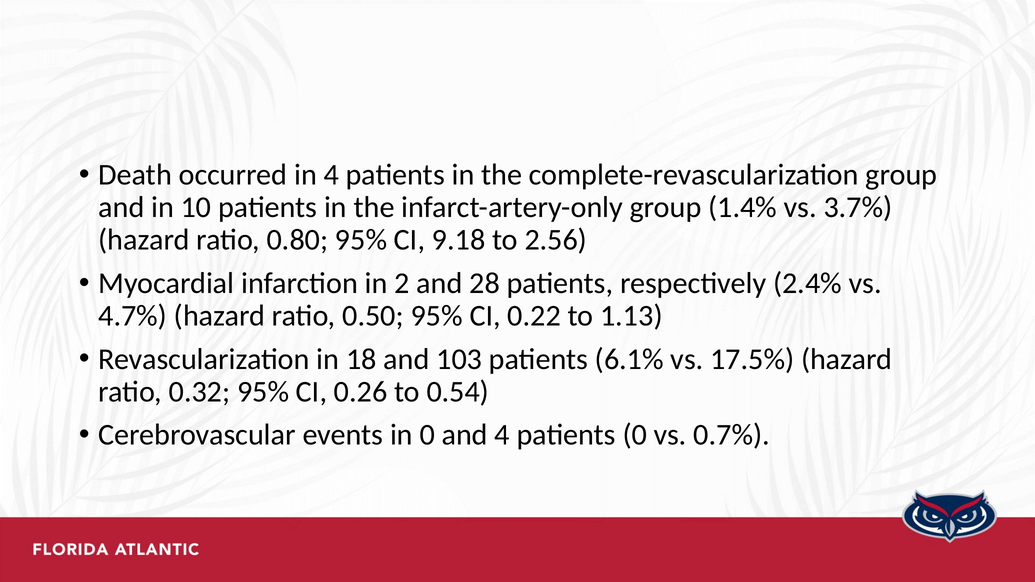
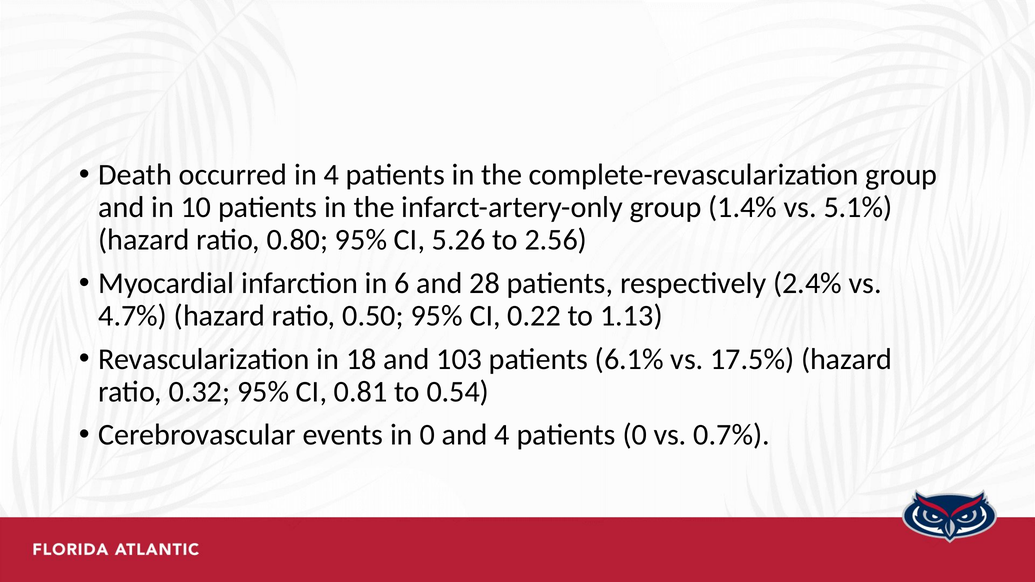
3.7%: 3.7% -> 5.1% (858, 207)
9.18: 9.18 -> 5.26 (459, 240)
2: 2 -> 6 (402, 283)
0.26: 0.26 -> 0.81 (361, 392)
